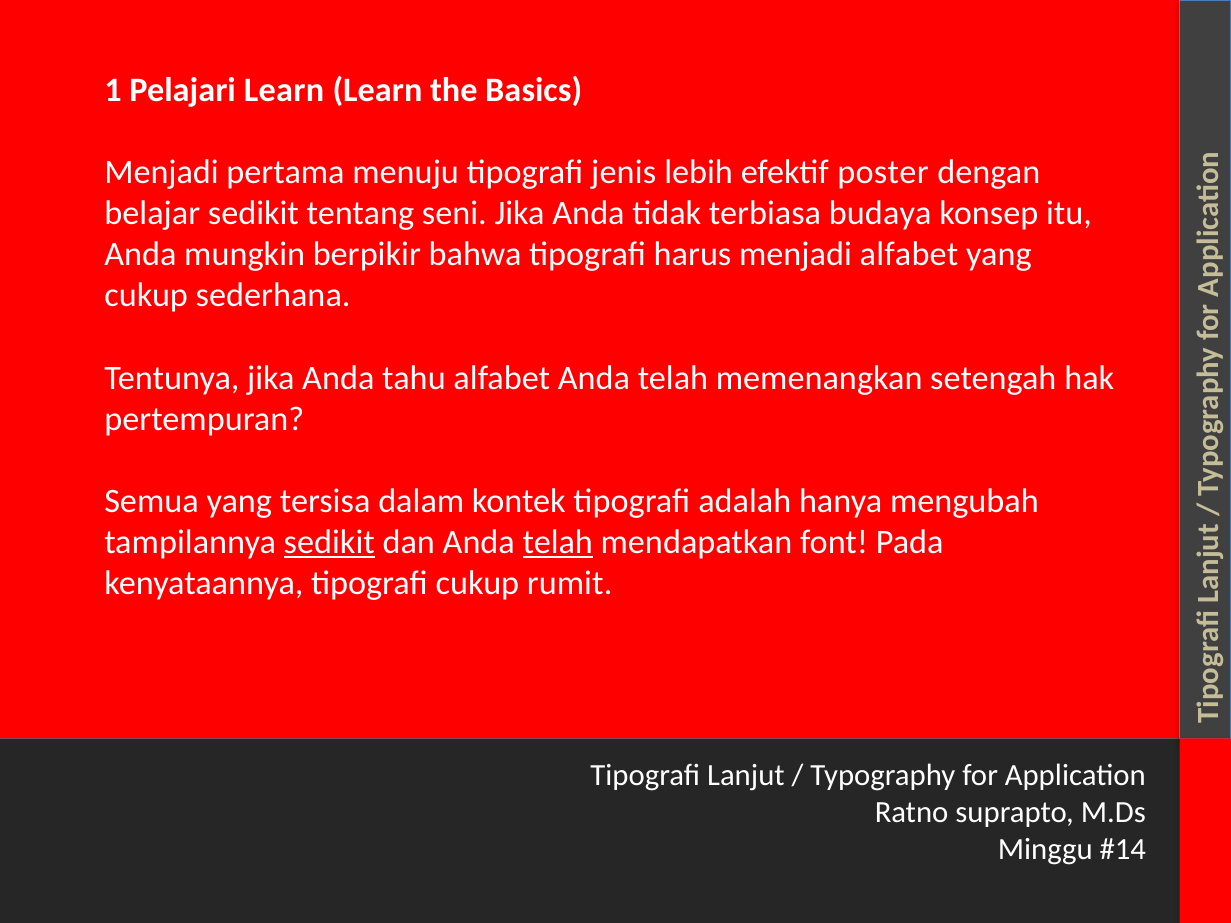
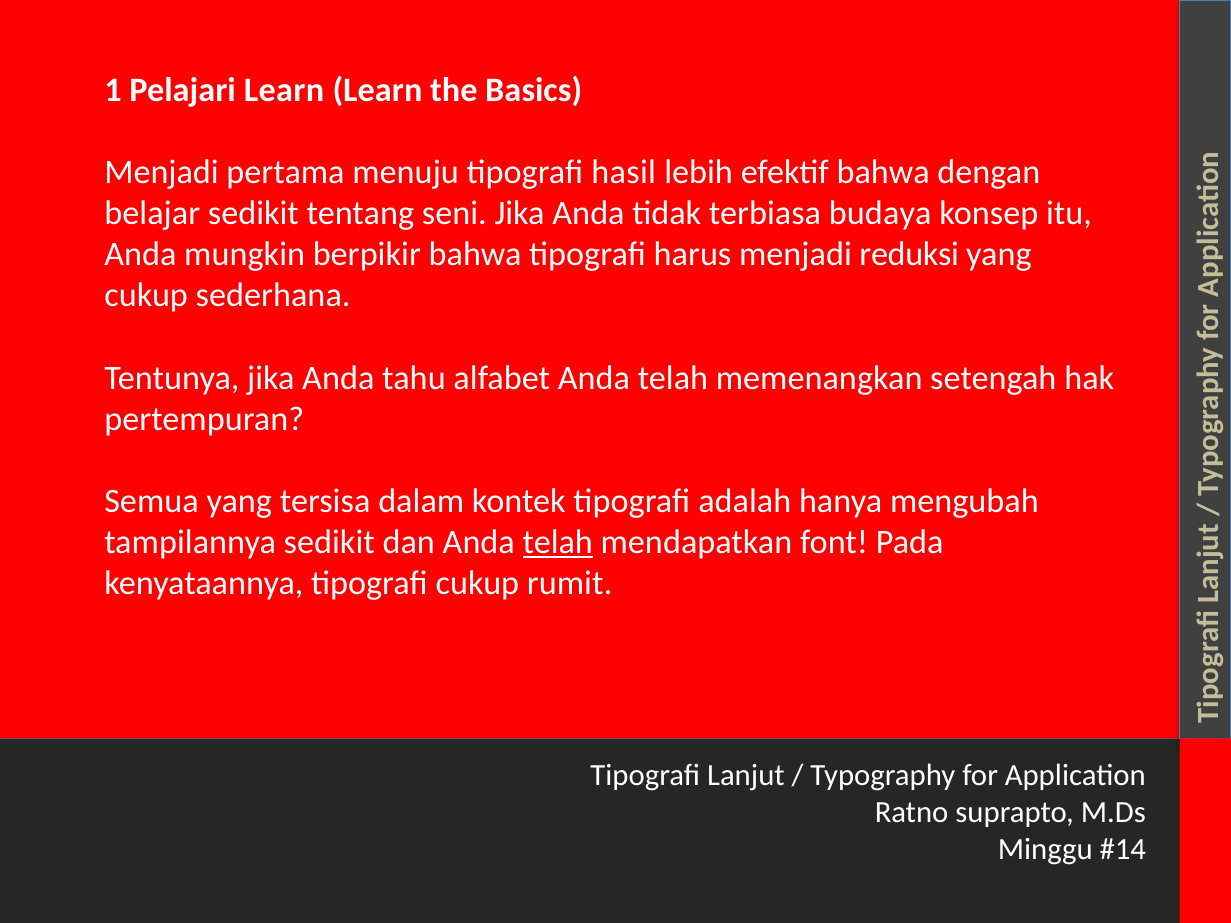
jenis: jenis -> hasil (624, 173)
efektif poster: poster -> bahwa (883, 173)
menjadi alfabet: alfabet -> reduksi (909, 255)
sedikit underline: present -> none (329, 542)
